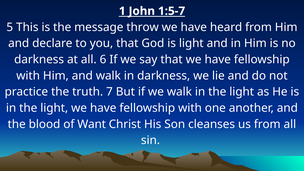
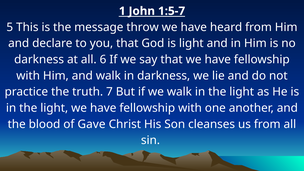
Want: Want -> Gave (92, 124)
